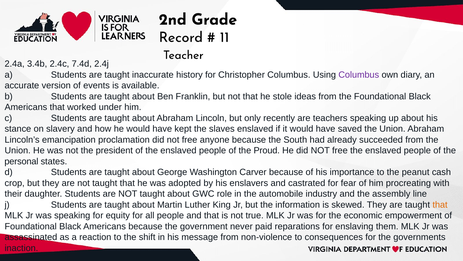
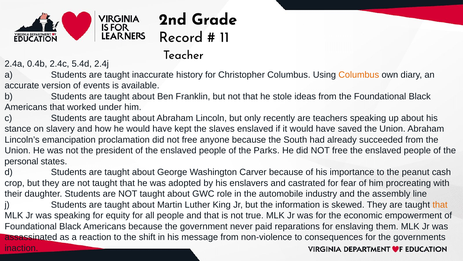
3.4b: 3.4b -> 0.4b (37, 64)
7.4d: 7.4d -> 5.4d (82, 64)
Columbus colour: purple -> orange (359, 75)
Proud: Proud -> Parks (267, 150)
